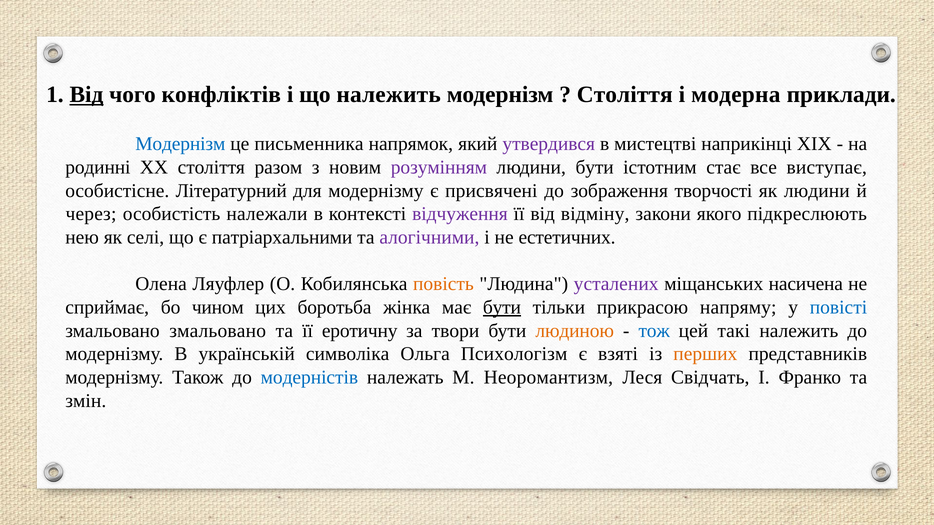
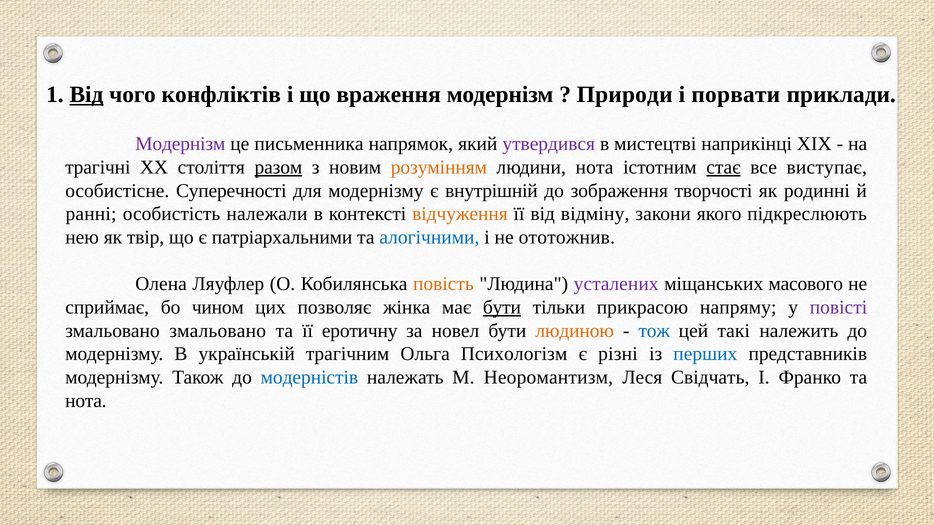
що належить: належить -> враження (389, 95)
Століття: Століття -> Природи (625, 95)
модерна: модерна -> порвати (736, 95)
Модернізм colour: blue -> purple (180, 144)
родинні: родинні -> трагічні (98, 167)
разом underline: none -> present (278, 167)
розумінням colour: purple -> orange (439, 167)
людини бути: бути -> нота (594, 167)
стає underline: none -> present (723, 167)
Літературний: Літературний -> Суперечності (231, 191)
присвячені: присвячені -> внутрішній (491, 191)
як людини: людини -> родинні (817, 191)
через: через -> ранні (91, 214)
відчуження colour: purple -> orange (460, 214)
селі: селі -> твір (146, 238)
алогічними colour: purple -> blue (429, 238)
естетичних: естетичних -> ототожнив (567, 238)
насичена: насичена -> масового (806, 284)
боротьба: боротьба -> позволяє (334, 308)
повісті colour: blue -> purple (838, 308)
твори: твори -> новел (455, 331)
символіка: символіка -> трагічним (348, 354)
взяті: взяті -> різні (618, 354)
перших colour: orange -> blue (705, 354)
змін: змін -> нота (86, 401)
